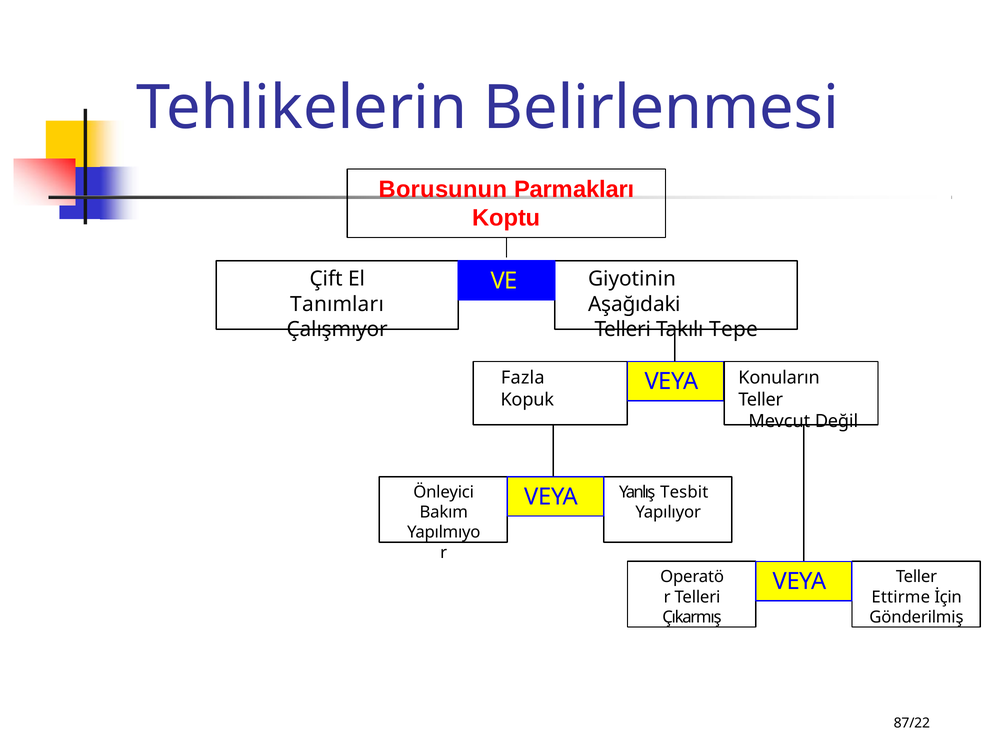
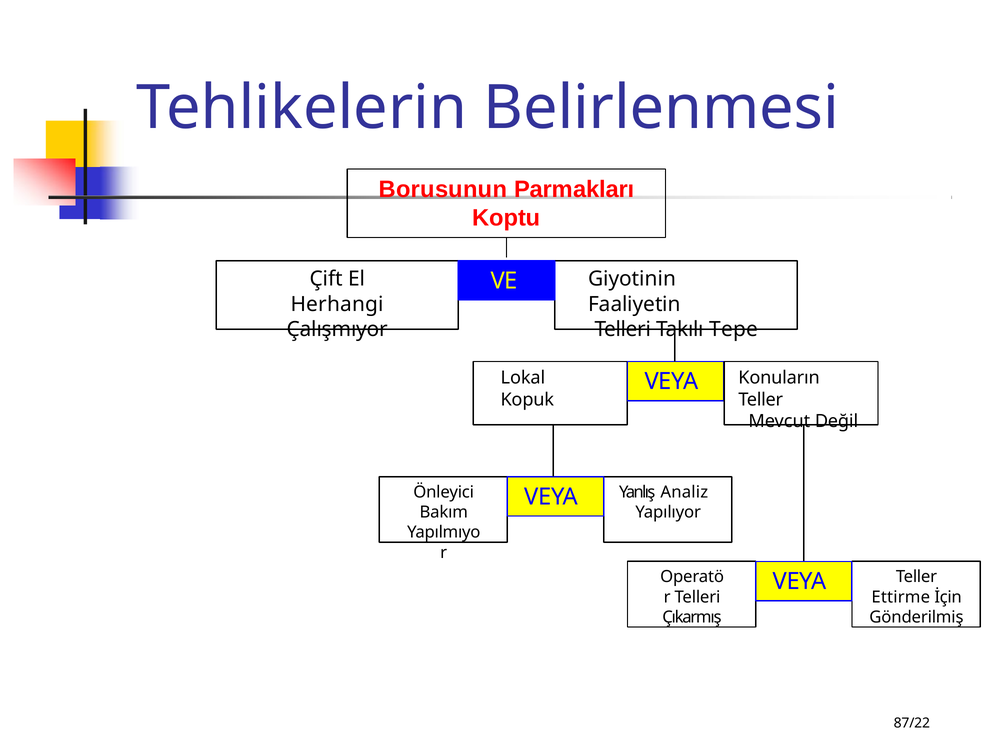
Tanımları: Tanımları -> Herhangi (337, 304)
Aşağıdaki: Aşağıdaki -> Faaliyetin (634, 304)
Fazla: Fazla -> Lokal (523, 378)
Tesbit: Tesbit -> Analiz (684, 492)
